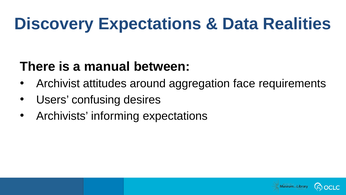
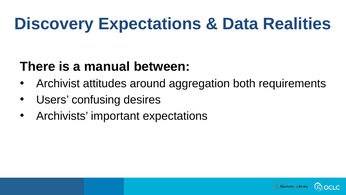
face: face -> both (244, 83)
informing: informing -> important (115, 116)
